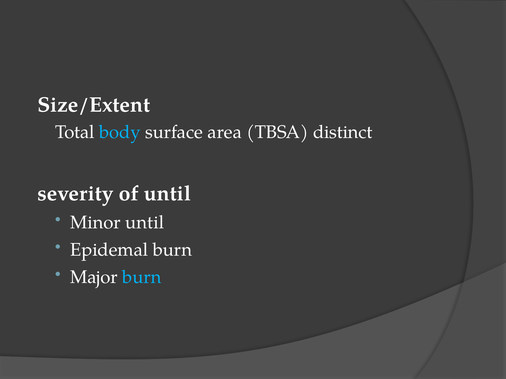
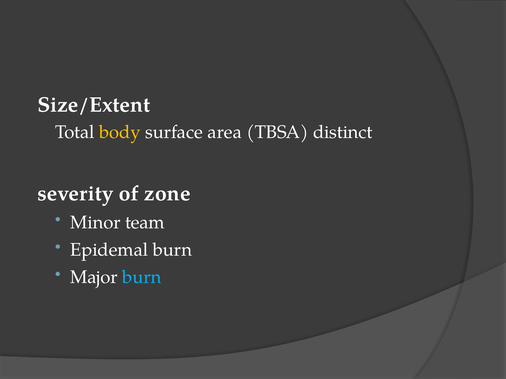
body colour: light blue -> yellow (120, 132)
of until: until -> zone (167, 194)
Minor until: until -> team (145, 223)
